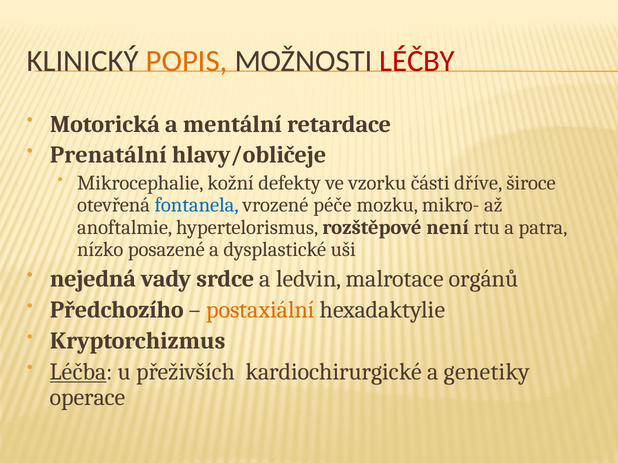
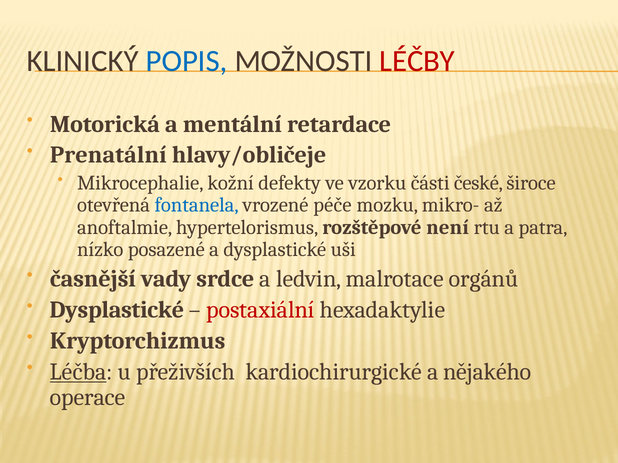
POPIS colour: orange -> blue (187, 61)
dříve: dříve -> české (478, 183)
nejedná: nejedná -> časnější (93, 279)
Předchozího: Předchozího -> Dysplastické (117, 310)
postaxiální colour: orange -> red (260, 310)
genetiky: genetiky -> nějakého (487, 372)
